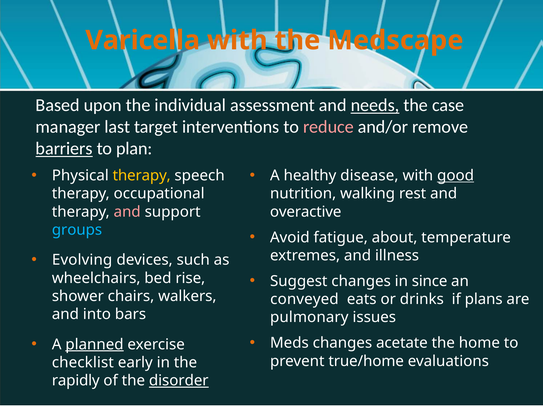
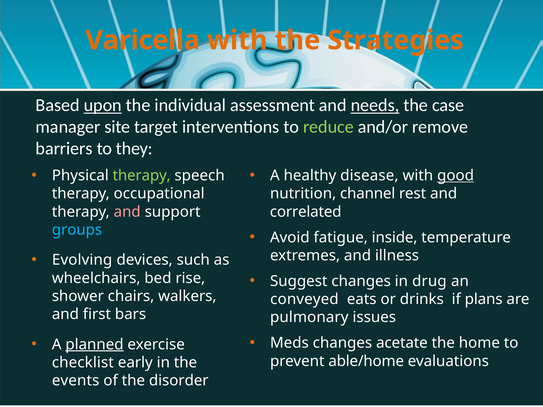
Medscape: Medscape -> Strategies (396, 40)
upon underline: none -> present (103, 105)
last: last -> site (117, 127)
reduce colour: pink -> light green (328, 127)
barriers underline: present -> none (64, 149)
plan: plan -> they (134, 149)
therapy colour: yellow -> light green (142, 176)
walking: walking -> channel (368, 194)
overactive: overactive -> correlated (306, 212)
about: about -> inside (395, 238)
since: since -> drug (429, 281)
into: into -> first (97, 314)
true/home: true/home -> able/home (366, 361)
rapidly: rapidly -> events (76, 381)
disorder underline: present -> none (179, 381)
